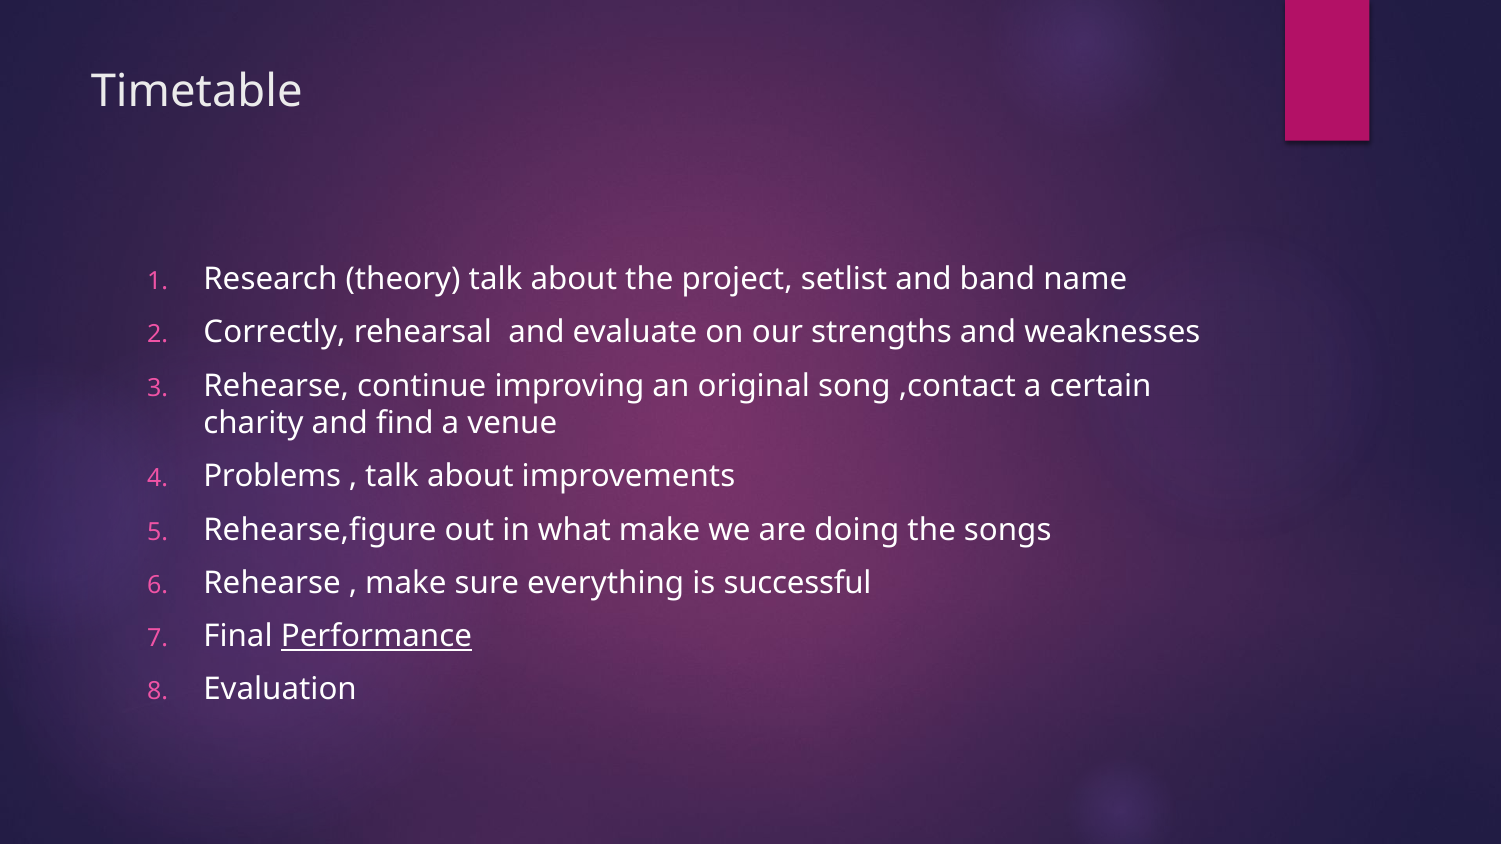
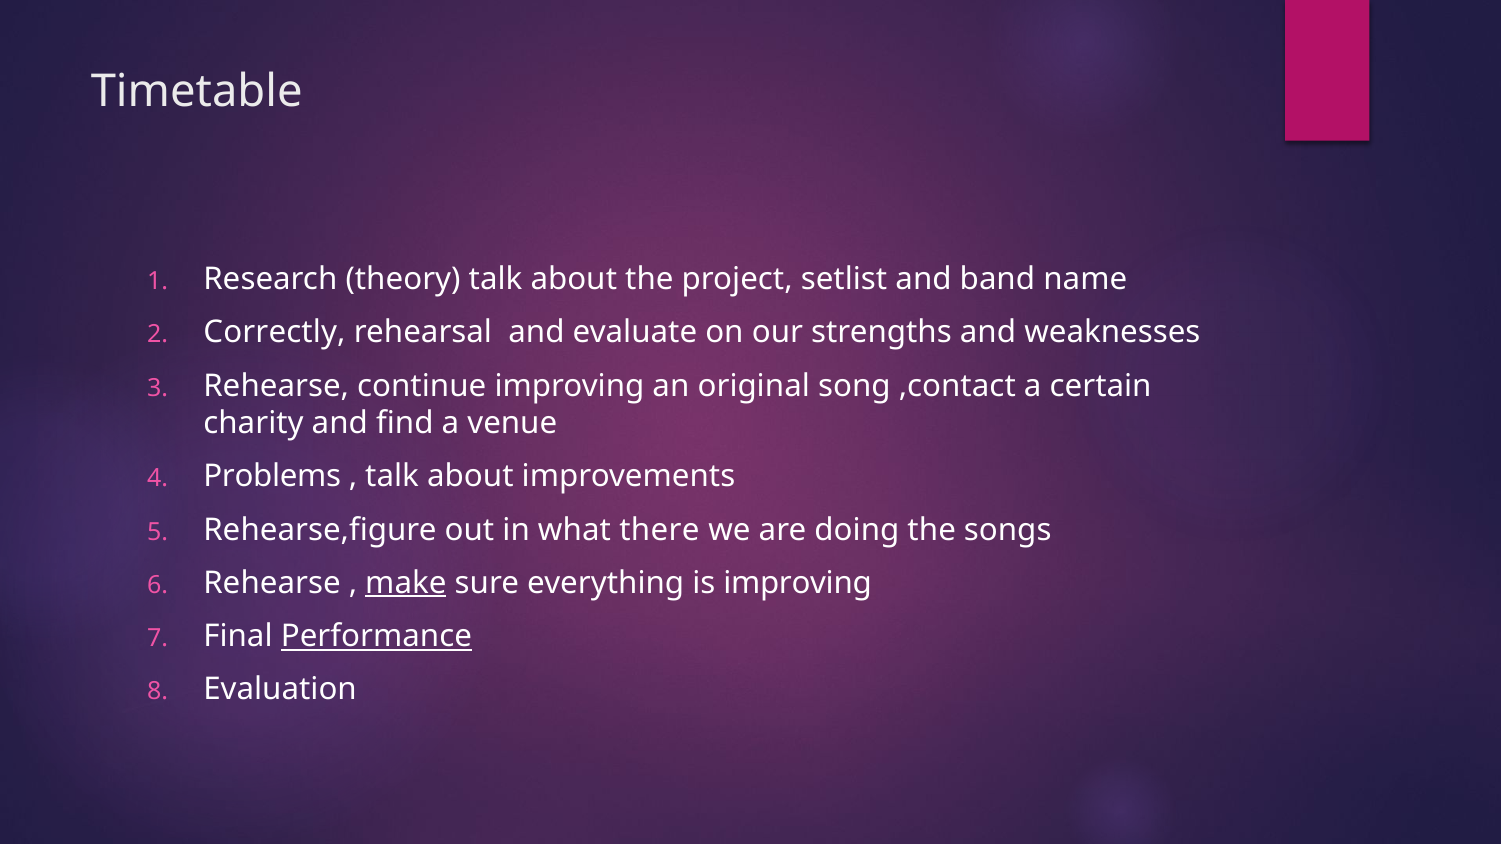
what make: make -> there (659, 530)
make underline: none -> present (406, 583)
is successful: successful -> improving (798, 583)
